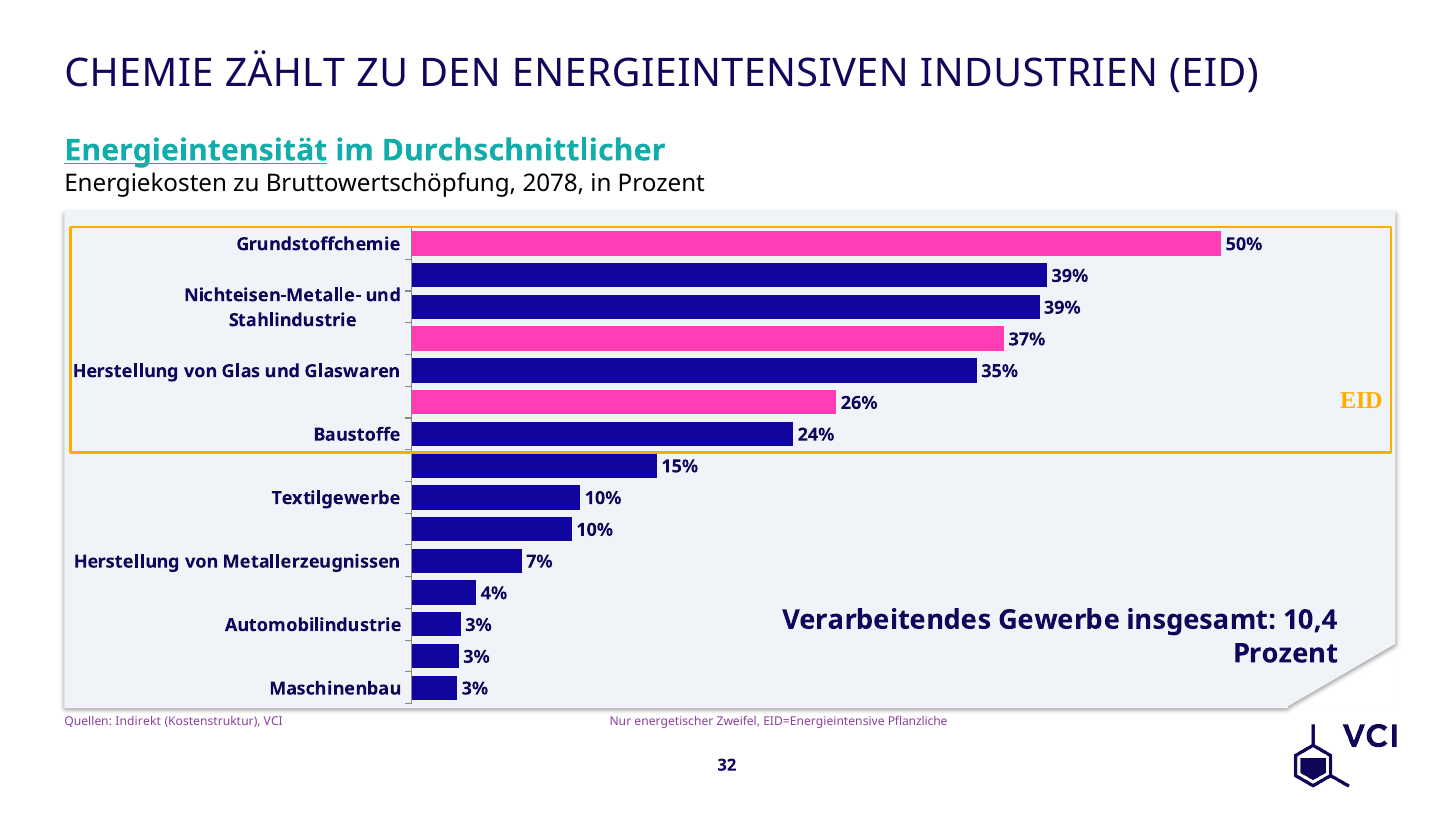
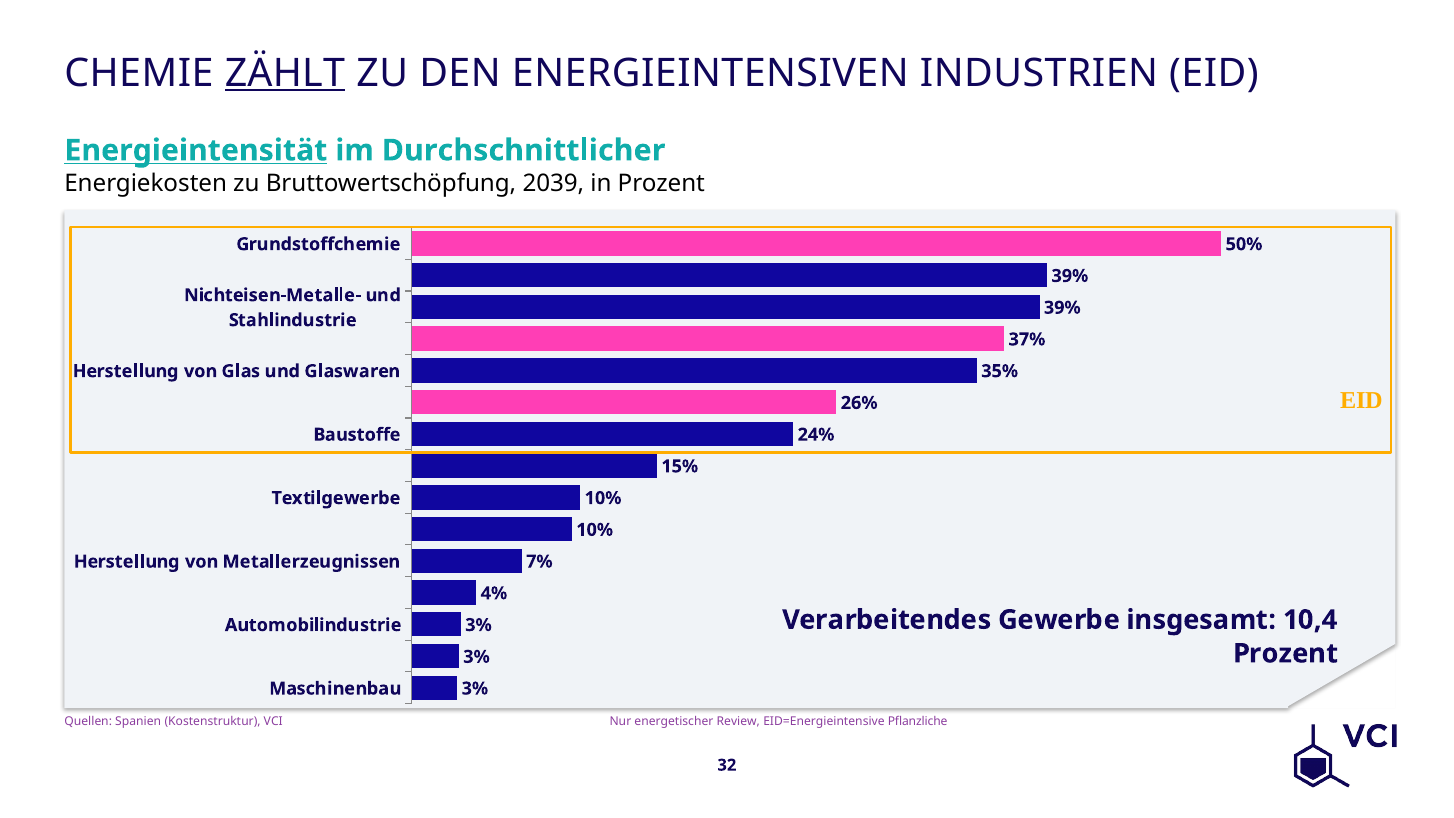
ZÄHLT underline: none -> present (285, 73)
2078: 2078 -> 2039 (553, 183)
Indirekt: Indirekt -> Spanien (138, 721)
Zweifel: Zweifel -> Review (738, 721)
